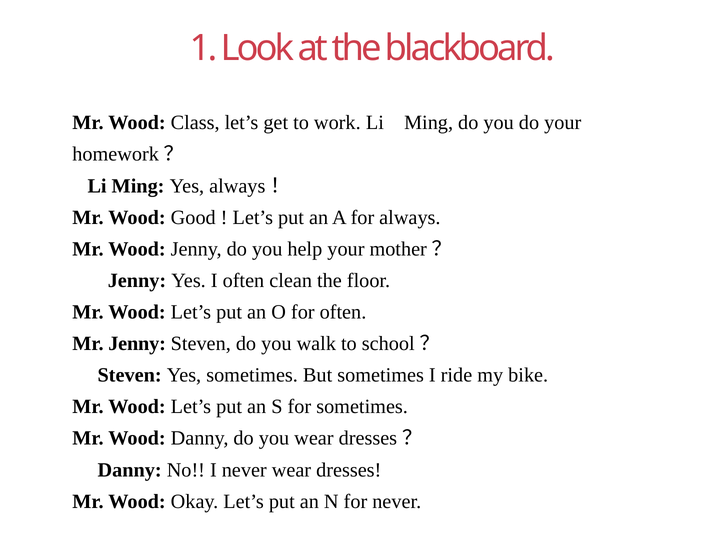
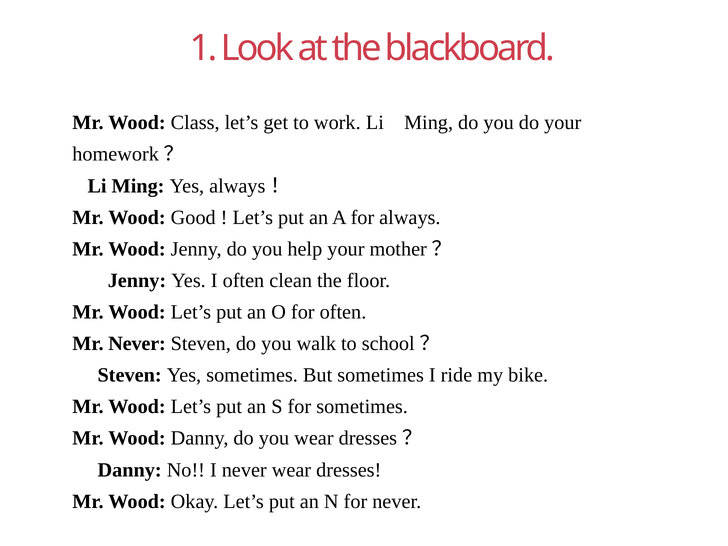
Mr Jenny: Jenny -> Never (137, 344)
